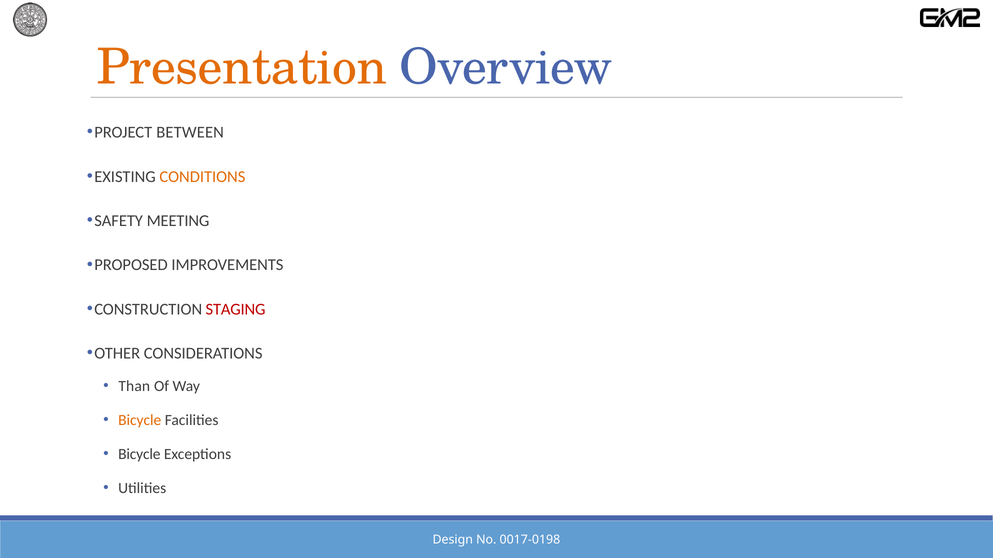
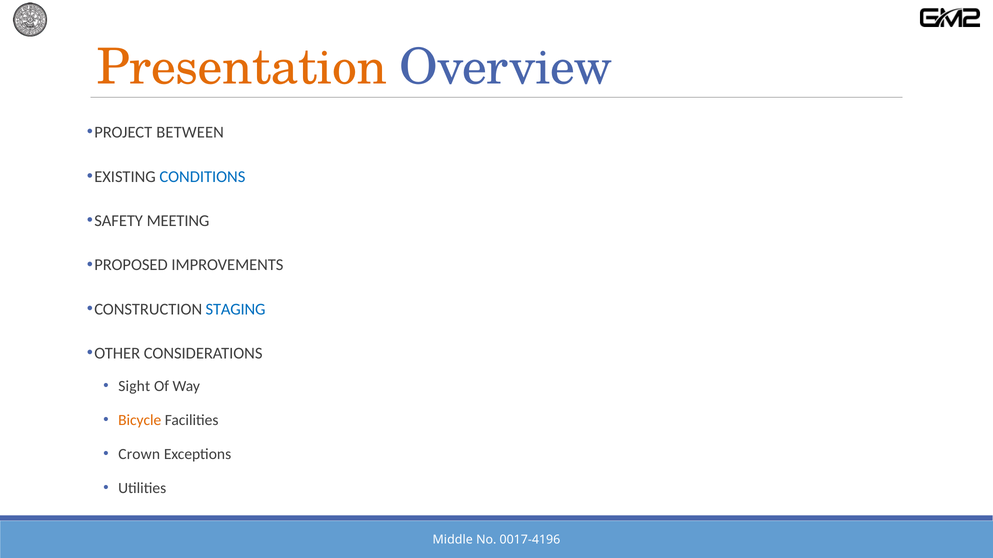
CONDITIONS colour: orange -> blue (202, 177)
STAGING colour: red -> blue (236, 309)
Than: Than -> Sight (134, 386)
Bicycle: Bicycle -> Crown (139, 455)
Design: Design -> Middle (453, 540)
0017-0198: 0017-0198 -> 0017-4196 (530, 540)
